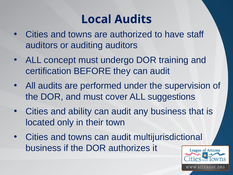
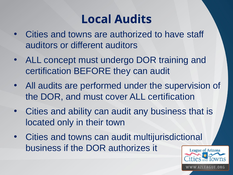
auditing: auditing -> different (87, 45)
ALL suggestions: suggestions -> certification (171, 97)
